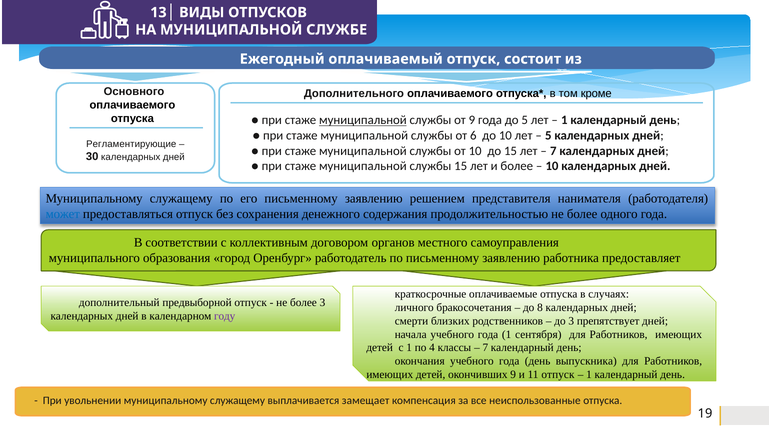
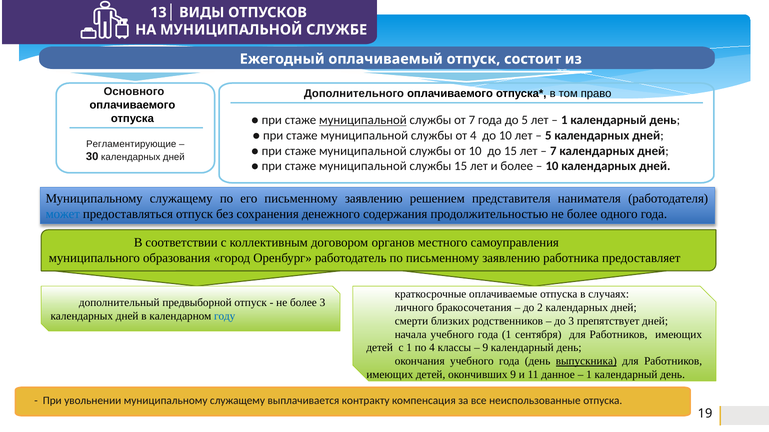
кроме: кроме -> право (596, 94)
от 9: 9 -> 7 (472, 120)
от 6: 6 -> 4 (473, 136)
8: 8 -> 2 (540, 308)
году colour: purple -> blue (225, 316)
7: 7 -> 9 (485, 348)
выпускника underline: none -> present (586, 362)
11 отпуск: отпуск -> данное (558, 375)
замещает: замещает -> контракту (366, 401)
